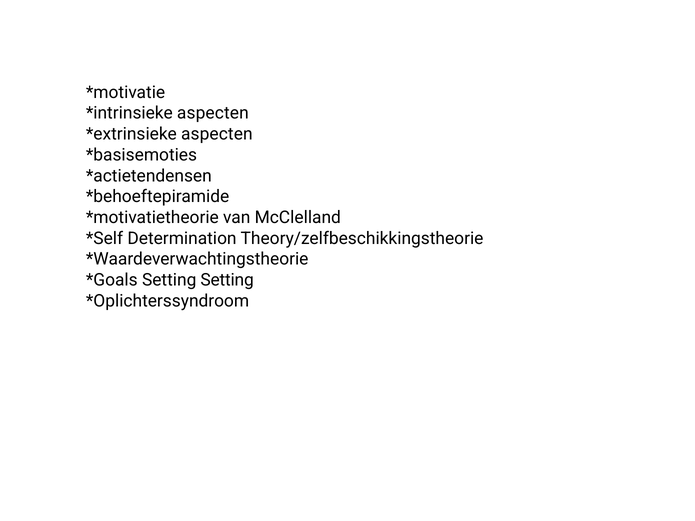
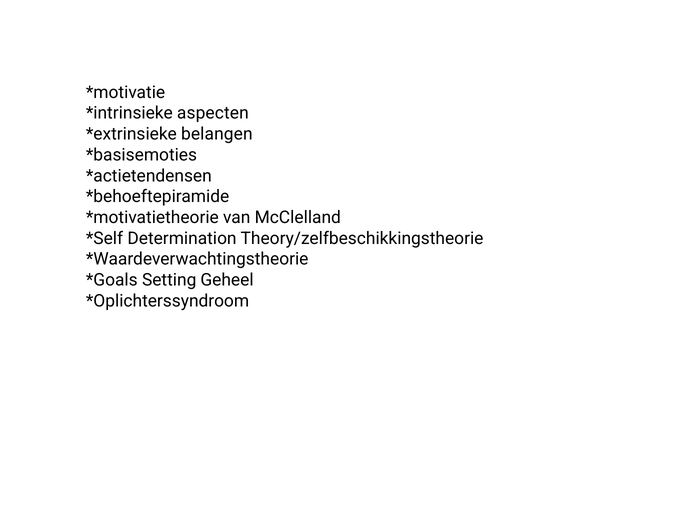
aspecten: aspecten -> belangen (217, 134)
Setting Setting: Setting -> Geheel (227, 280)
